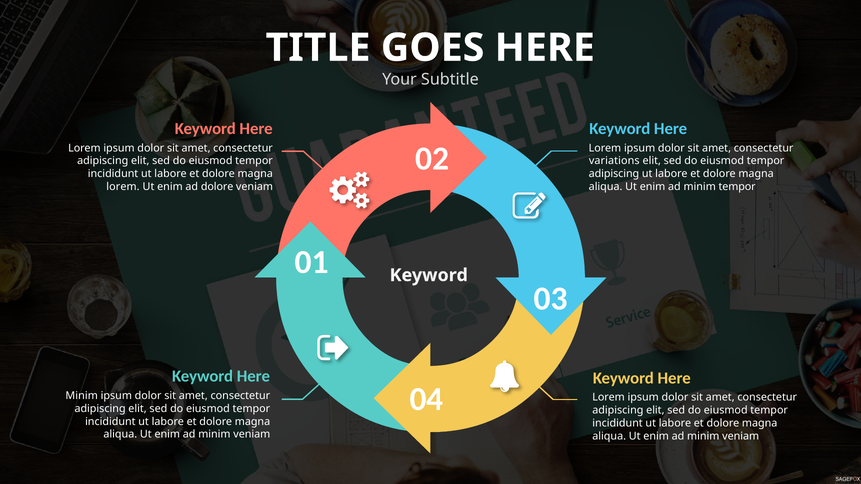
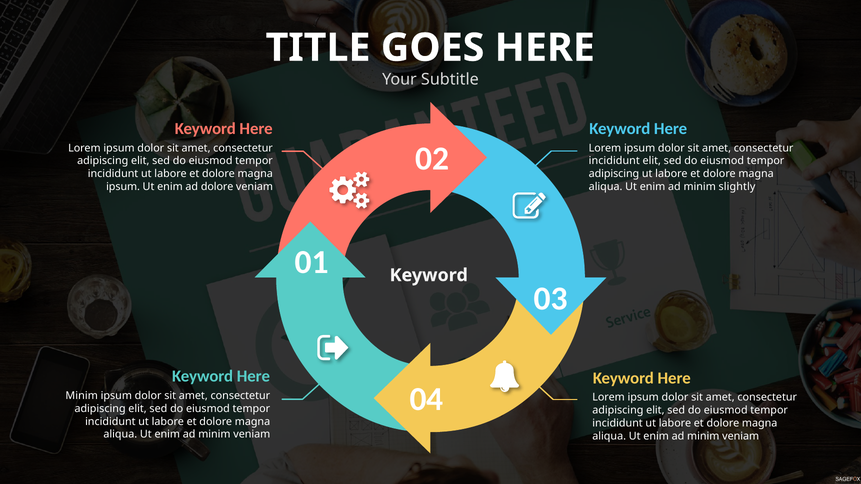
variations: variations -> incididunt (614, 161)
lorem: lorem -> ipsum (123, 187)
minim tempor: tempor -> slightly (737, 187)
